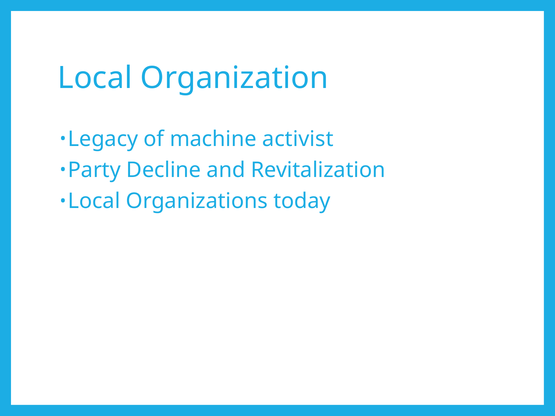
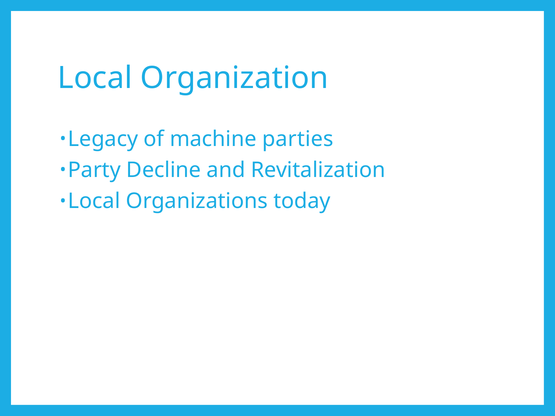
activist: activist -> parties (298, 139)
